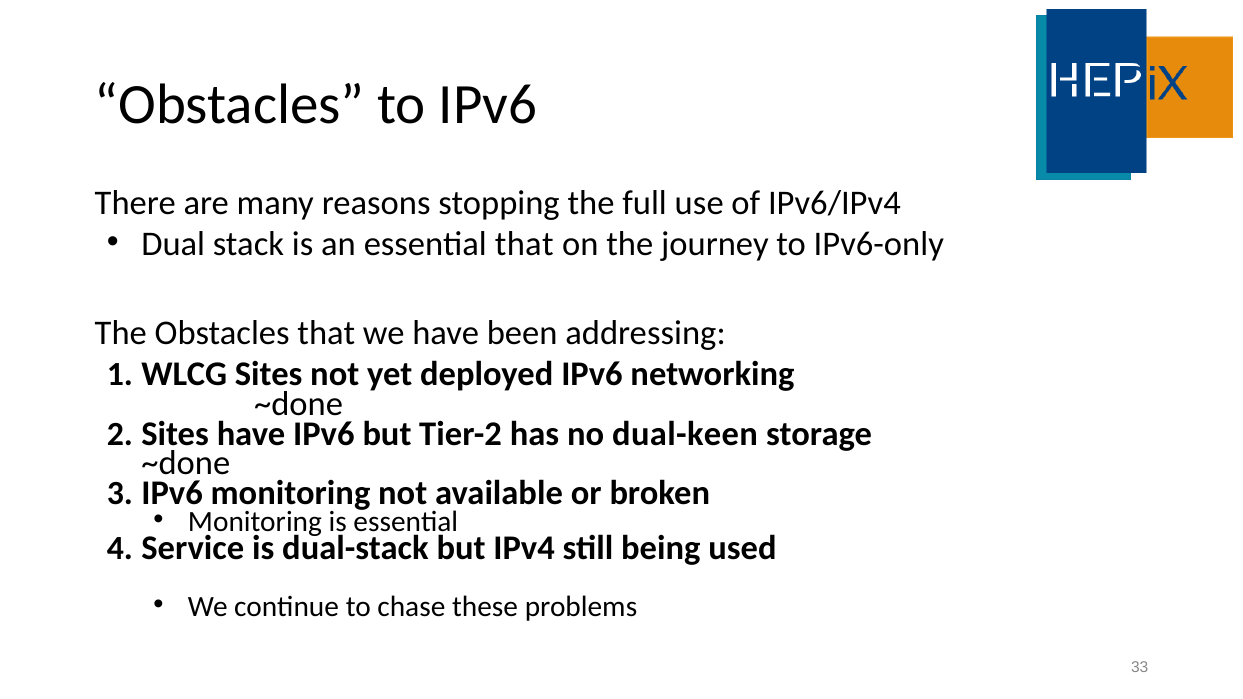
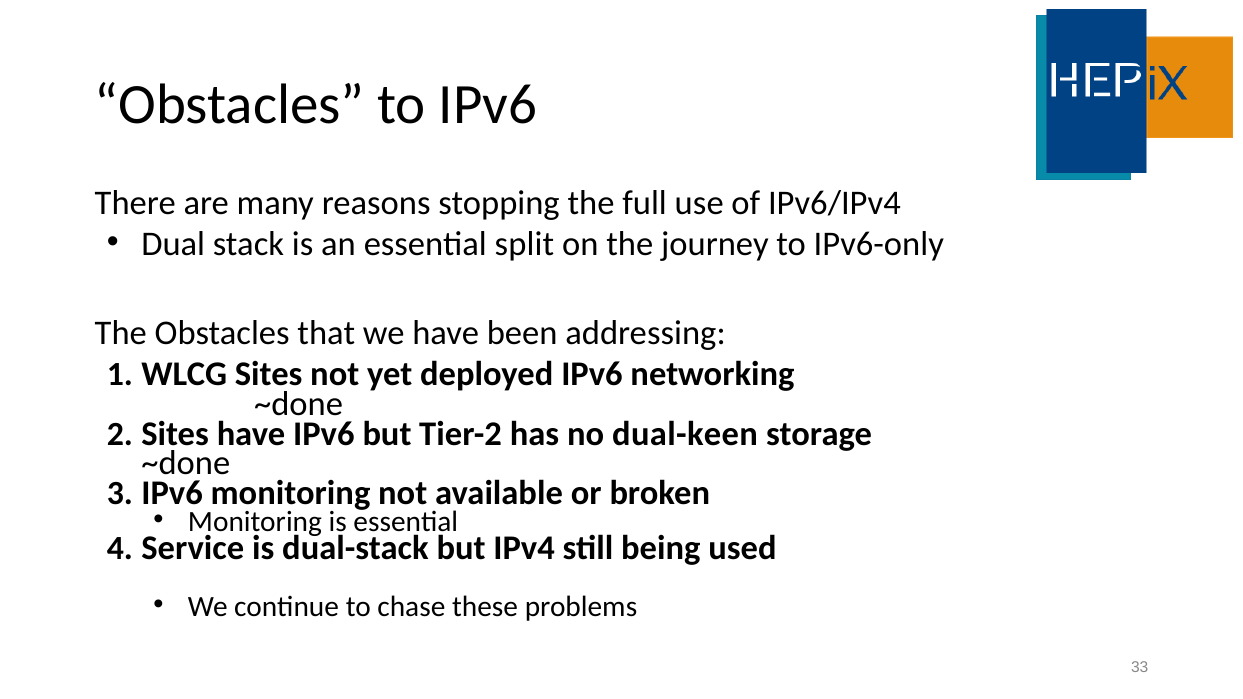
essential that: that -> split (524, 244)
